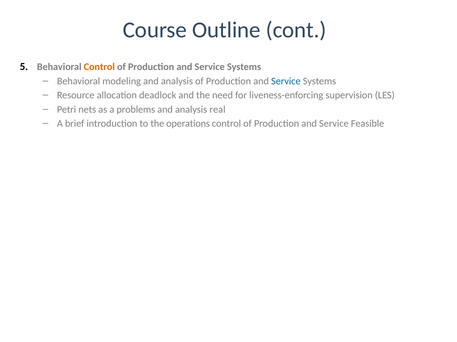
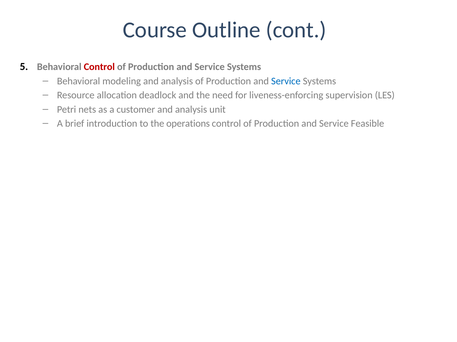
Control colour: orange -> red (99, 67)
problems: problems -> customer (136, 110)
real: real -> unit (218, 110)
